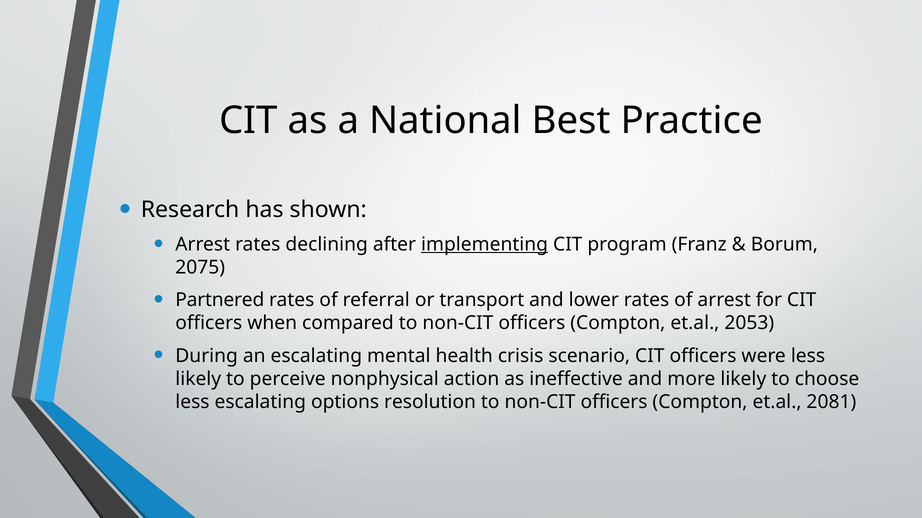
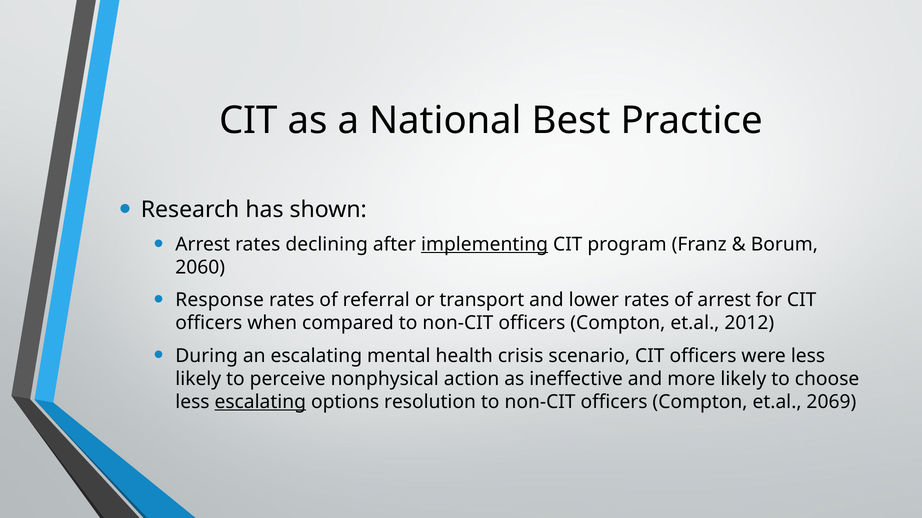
2075: 2075 -> 2060 (200, 268)
Partnered: Partnered -> Response (220, 300)
2053: 2053 -> 2012 (749, 323)
escalating underline: none -> present (260, 402)
2081: 2081 -> 2069 (831, 402)
